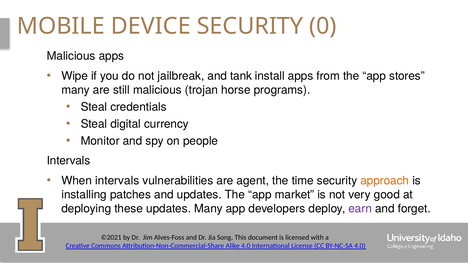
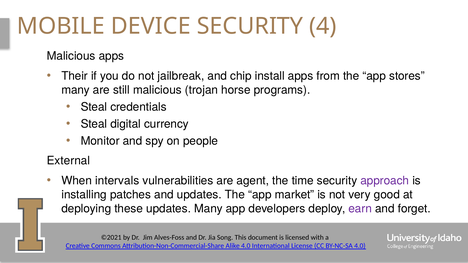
0: 0 -> 4 (323, 26)
Wipe: Wipe -> Their (75, 76)
tank: tank -> chip (241, 76)
Intervals: Intervals -> External (68, 161)
approach colour: orange -> purple (385, 181)
